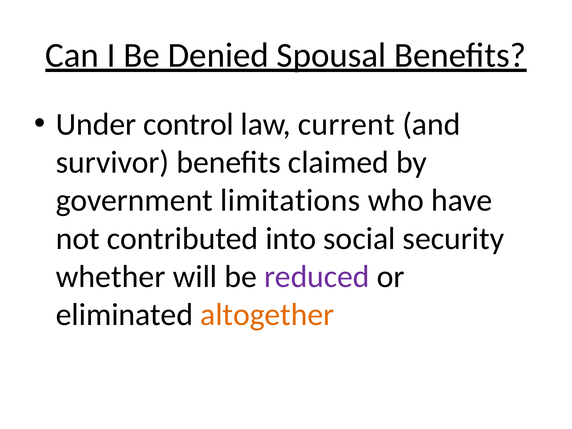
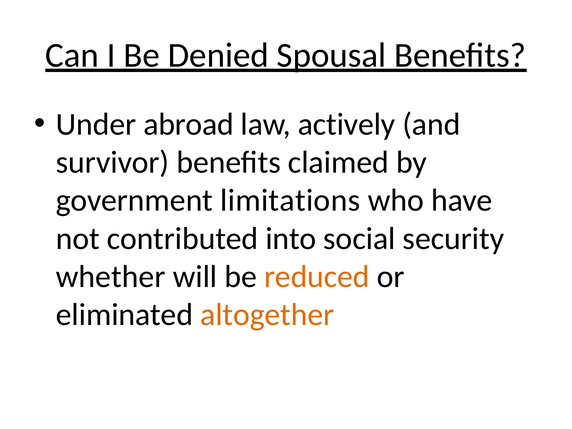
control: control -> abroad (189, 124)
current: current -> actively (347, 124)
reduced colour: purple -> orange (317, 277)
